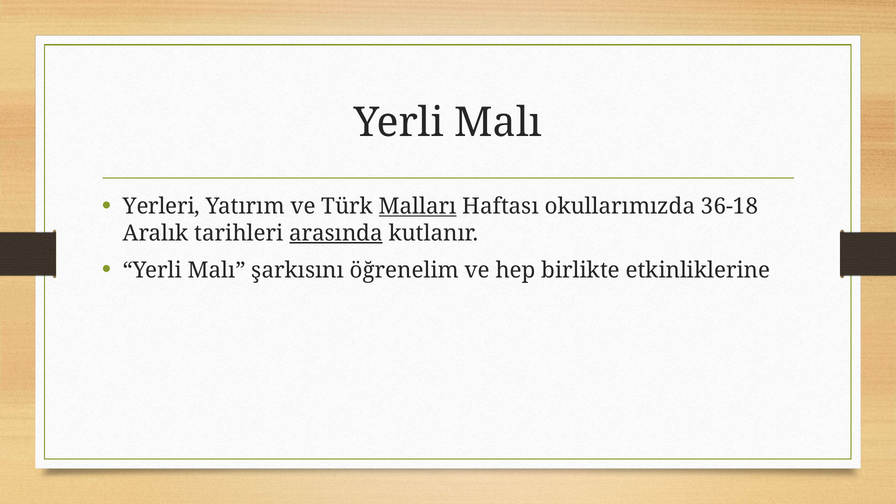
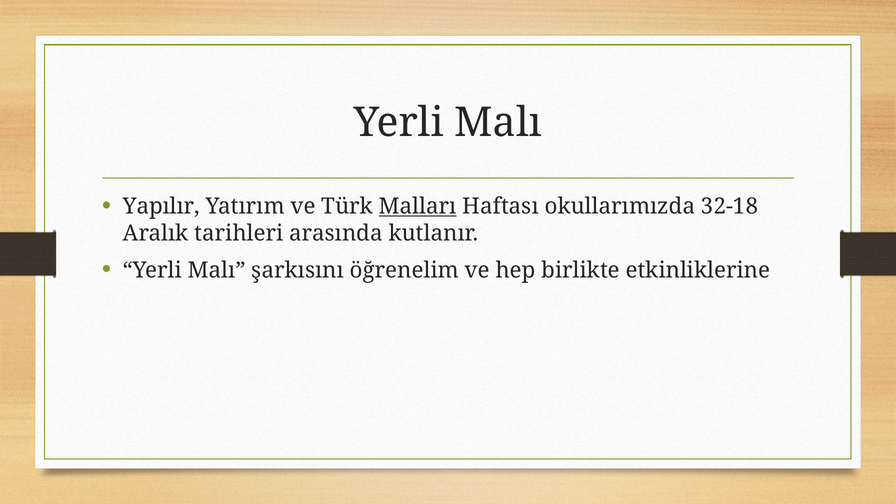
Yerleri: Yerleri -> Yapılır (161, 206)
36-18: 36-18 -> 32-18 (730, 206)
arasında underline: present -> none (336, 233)
